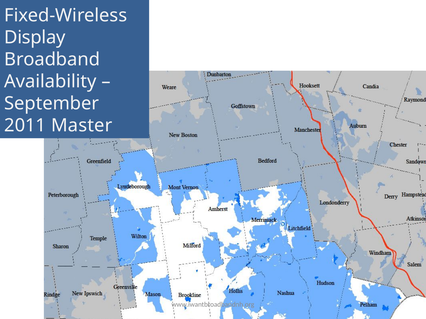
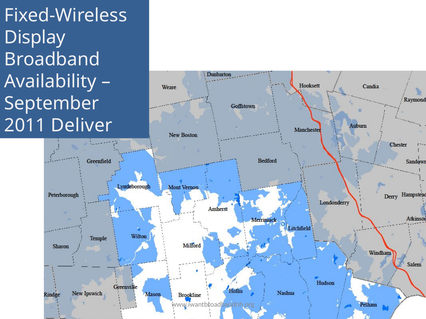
Master: Master -> Deliver (82, 126)
